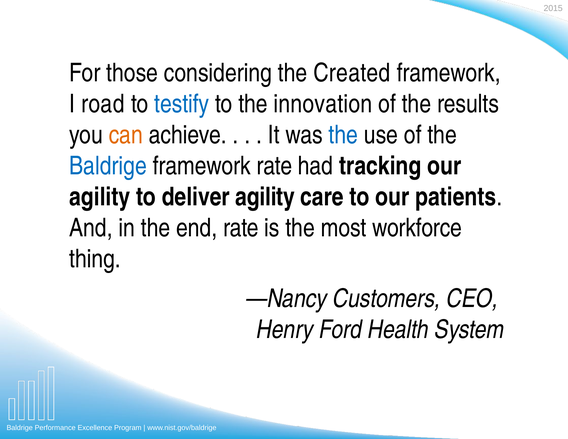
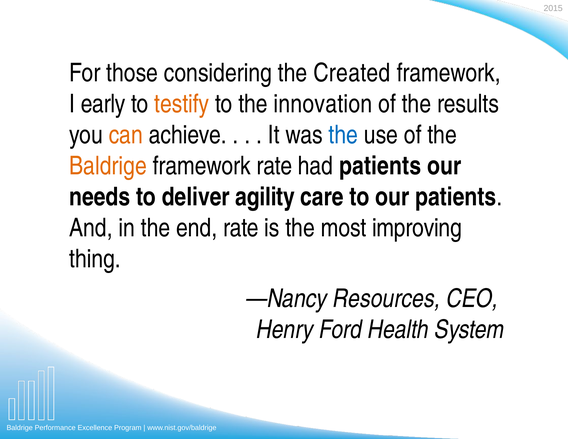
road: road -> early (103, 104)
testify colour: blue -> orange (182, 104)
Baldrige colour: blue -> orange (108, 166)
had tracking: tracking -> patients (380, 166)
agility: agility -> needs (100, 197)
workforce: workforce -> improving (417, 228)
Customers: Customers -> Resources (387, 298)
